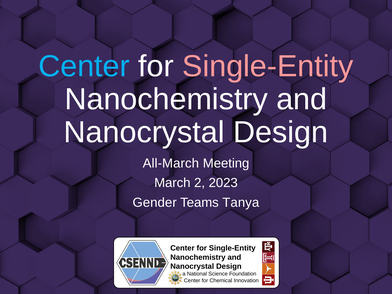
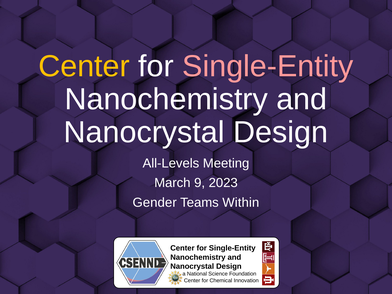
Center colour: light blue -> yellow (84, 66)
All-March: All-March -> All-Levels (171, 163)
2: 2 -> 9 (200, 183)
Tanya: Tanya -> Within (241, 202)
